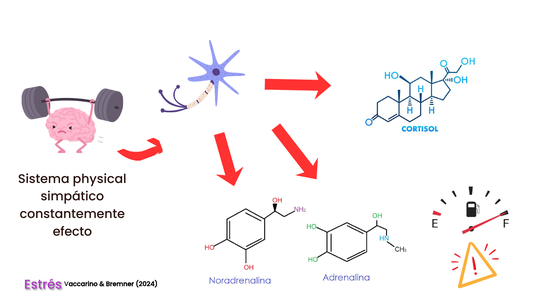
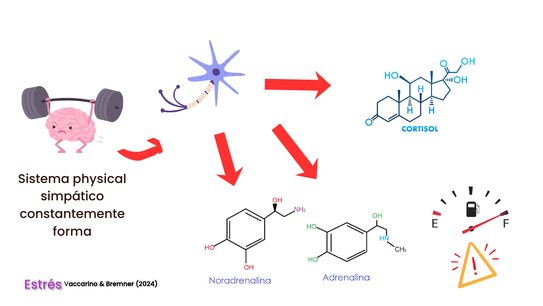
efecto: efecto -> forma (72, 231)
